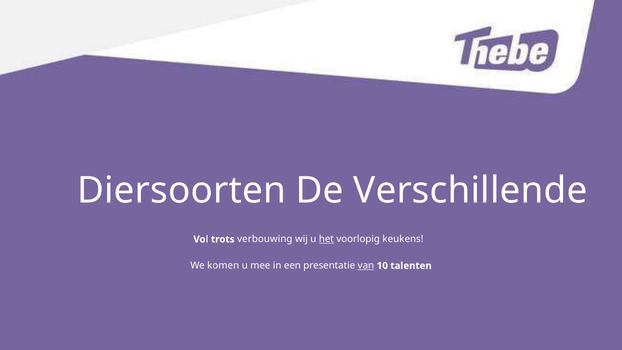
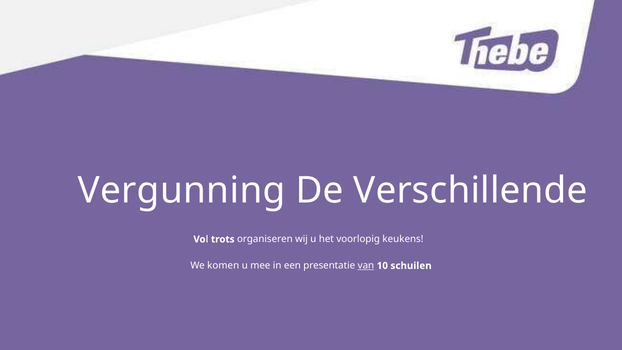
Diersoorten: Diersoorten -> Vergunning (181, 190)
verbouwing: verbouwing -> organiseren (265, 239)
het underline: present -> none (326, 239)
talenten: talenten -> schuilen (411, 266)
